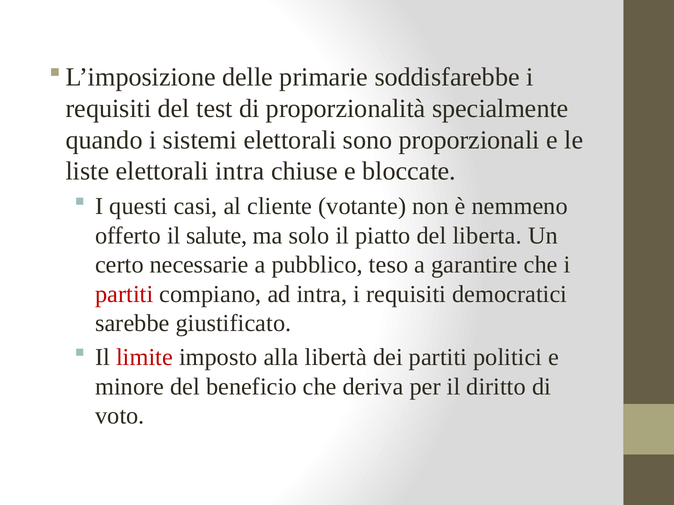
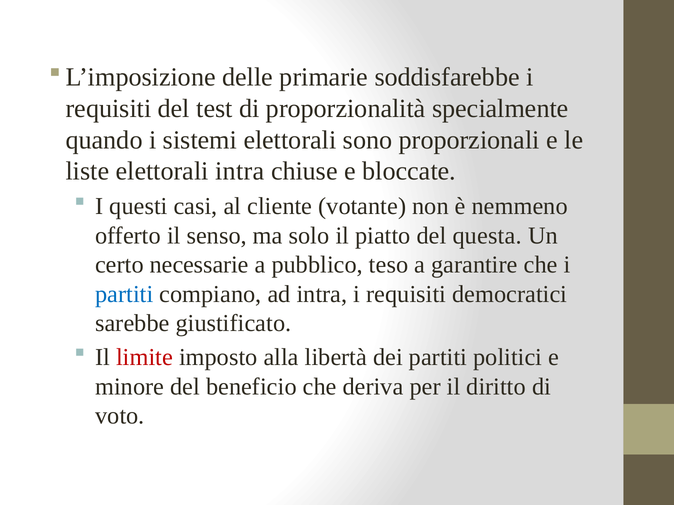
salute: salute -> senso (217, 236)
liberta: liberta -> questa (487, 236)
partiti colour: red -> blue (124, 294)
